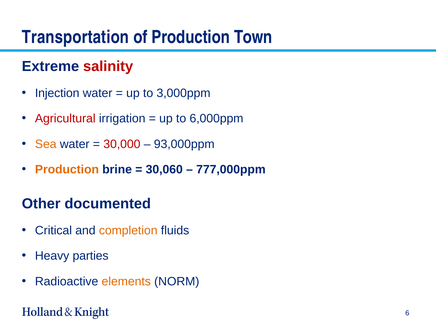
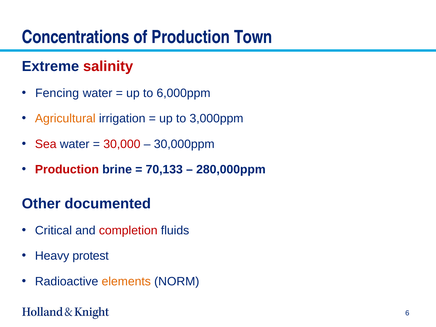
Transportation: Transportation -> Concentrations (76, 37)
Injection: Injection -> Fencing (57, 93)
3,000ppm: 3,000ppm -> 6,000ppm (184, 93)
Agricultural colour: red -> orange (65, 119)
6,000ppm: 6,000ppm -> 3,000ppm (216, 119)
Sea colour: orange -> red (46, 144)
93,000ppm: 93,000ppm -> 30,000ppm (184, 144)
Production colour: orange -> red (67, 169)
30,060: 30,060 -> 70,133 (164, 169)
777,000ppm: 777,000ppm -> 280,000ppm (231, 169)
completion colour: orange -> red (128, 231)
parties: parties -> protest (91, 256)
